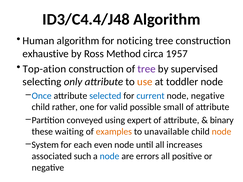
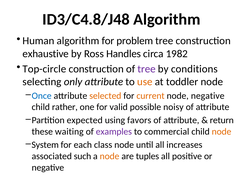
ID3/C4.4/J48: ID3/C4.4/J48 -> ID3/C4.8/J48 (86, 19)
noticing: noticing -> problem (135, 41)
Method: Method -> Handles (124, 54)
1957: 1957 -> 1982 (177, 54)
Top-ation: Top-ation -> Top-circle (44, 69)
supervised: supervised -> conditions (194, 69)
selected colour: blue -> orange (105, 96)
current colour: blue -> orange (151, 96)
small: small -> noisy (173, 107)
conveyed: conveyed -> expected (85, 120)
expert: expert -> favors (139, 120)
binary: binary -> return (222, 120)
examples colour: orange -> purple (114, 132)
unavailable: unavailable -> commercial (167, 132)
even: even -> class (103, 145)
node colour: blue -> orange (110, 156)
errors: errors -> tuples (147, 156)
